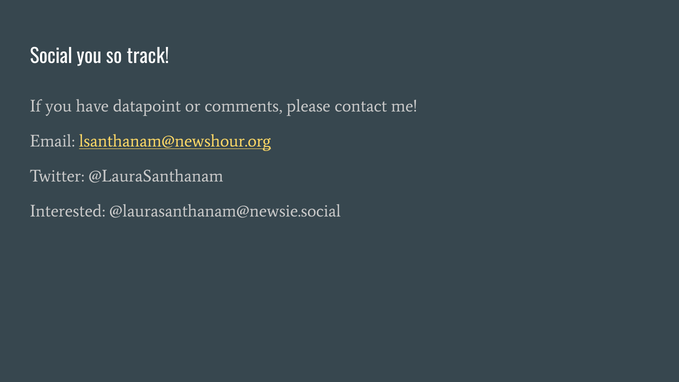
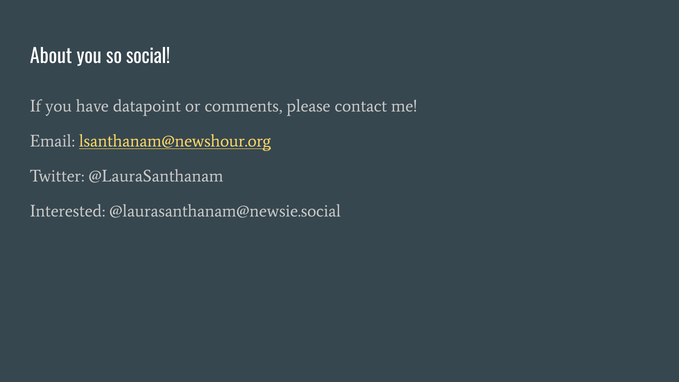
Social: Social -> About (51, 57)
track: track -> social (148, 57)
